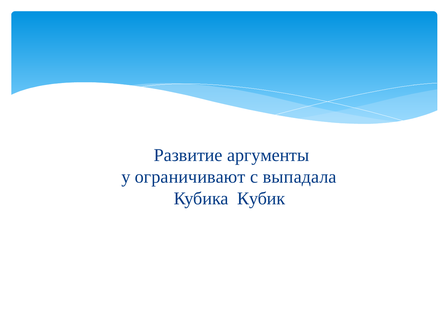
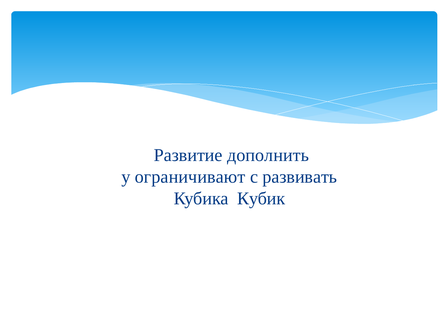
аргументы: аргументы -> дополнить (268, 155)
выпадала: выпадала -> развивать (300, 177)
